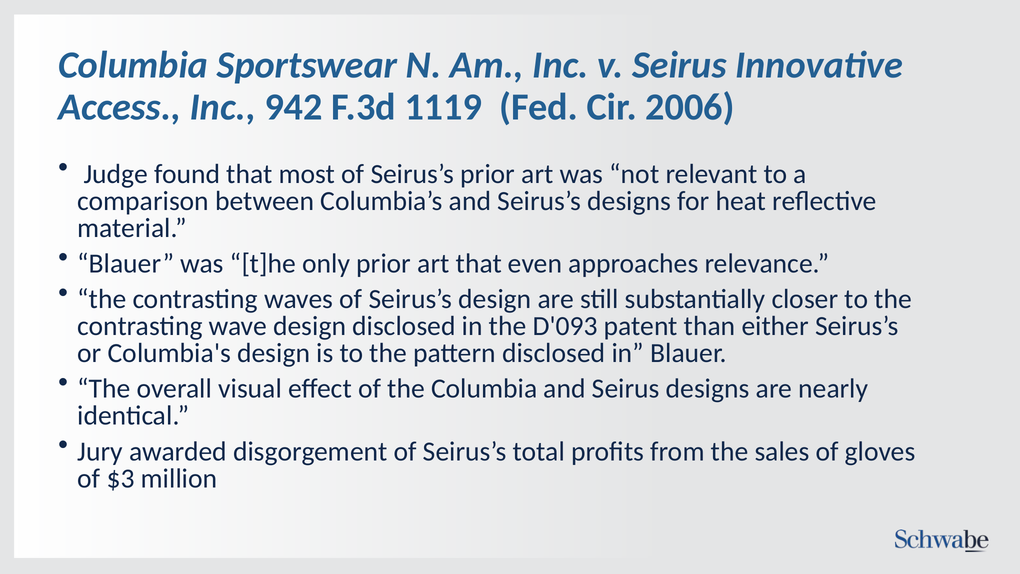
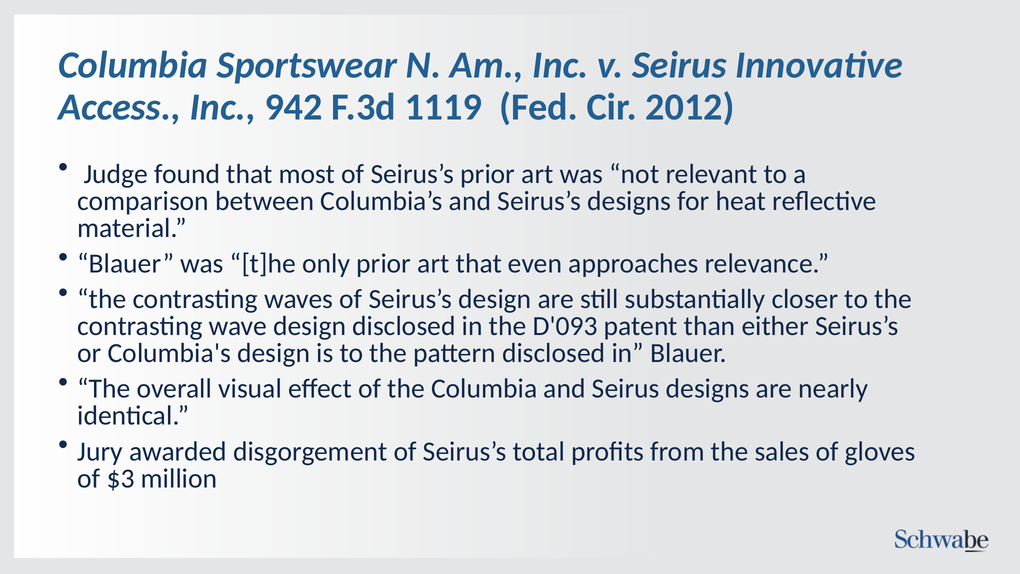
2006: 2006 -> 2012 (690, 107)
